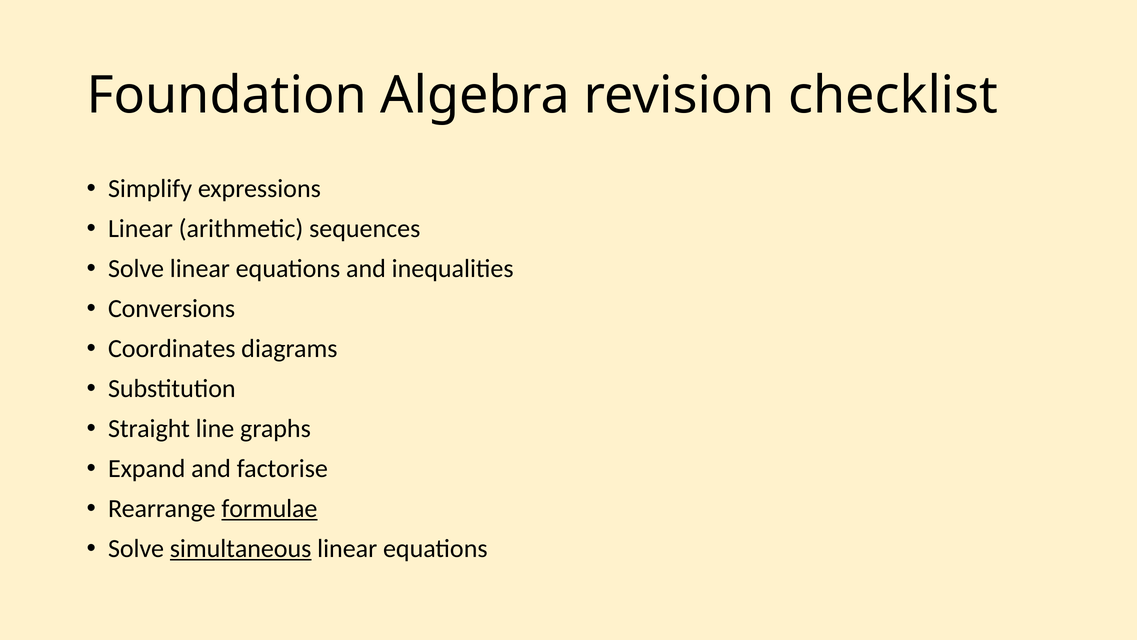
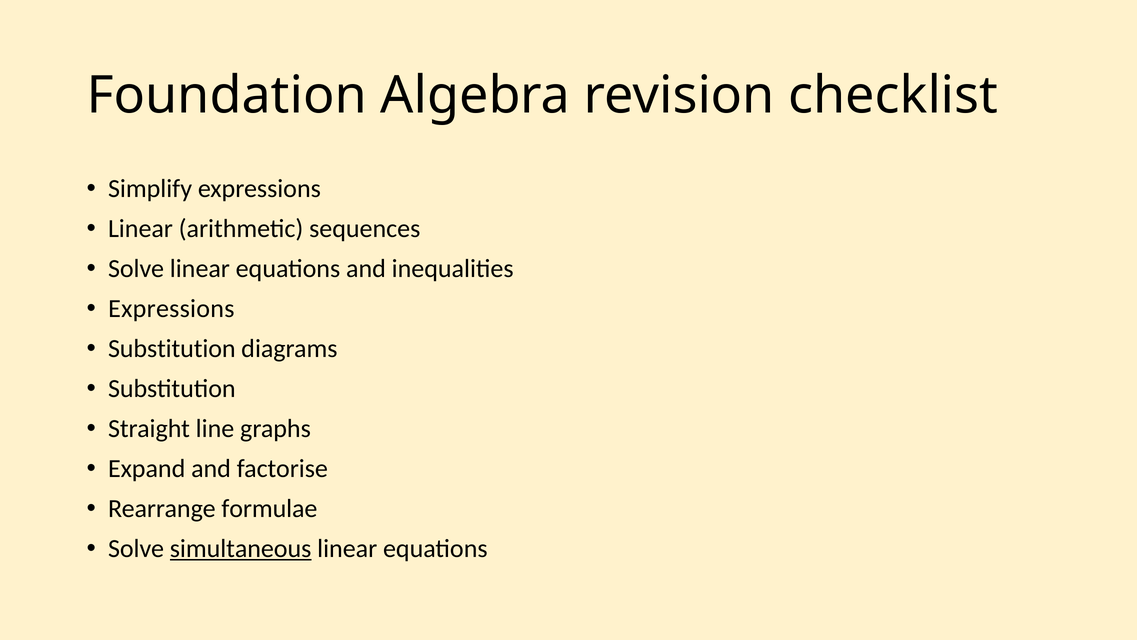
Conversions: Conversions -> Expressions (171, 308)
Coordinates: Coordinates -> Substitution (172, 348)
formulae underline: present -> none (269, 508)
